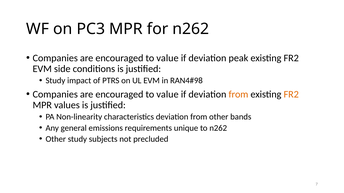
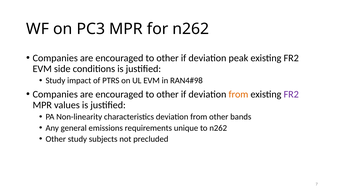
value: value -> other (168, 58)
value: value -> other (168, 94)
FR2 colour: orange -> purple (291, 94)
